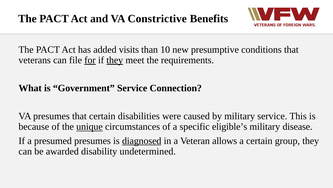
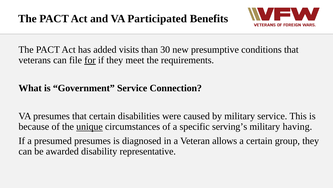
Constrictive: Constrictive -> Participated (157, 19)
10: 10 -> 30 (165, 49)
they underline: present -> none (115, 60)
eligible’s: eligible’s -> serving’s (230, 126)
disease: disease -> having (297, 126)
diagnosed underline: present -> none (142, 140)
undetermined: undetermined -> representative (148, 151)
